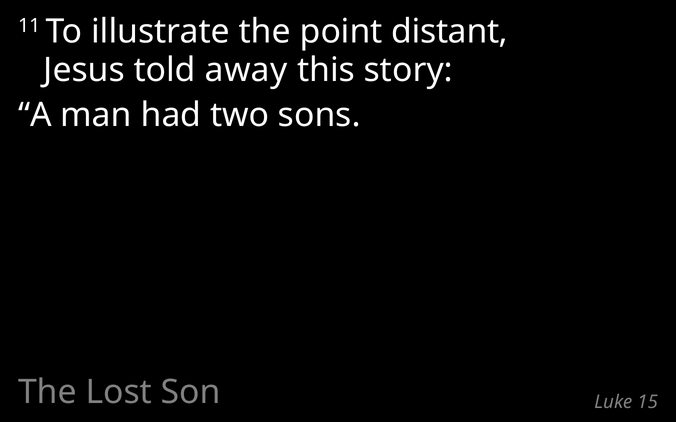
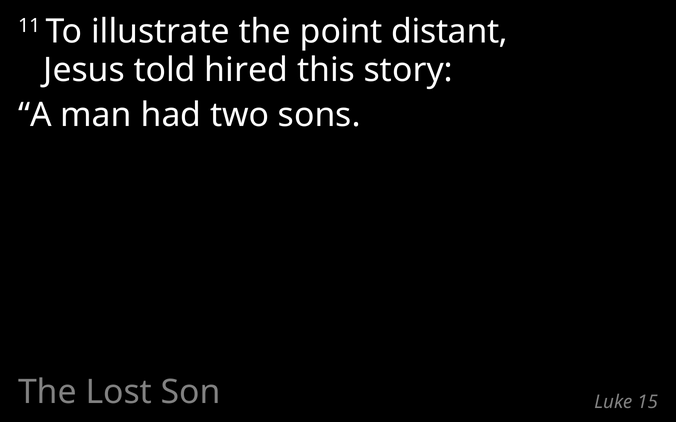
away: away -> hired (246, 70)
